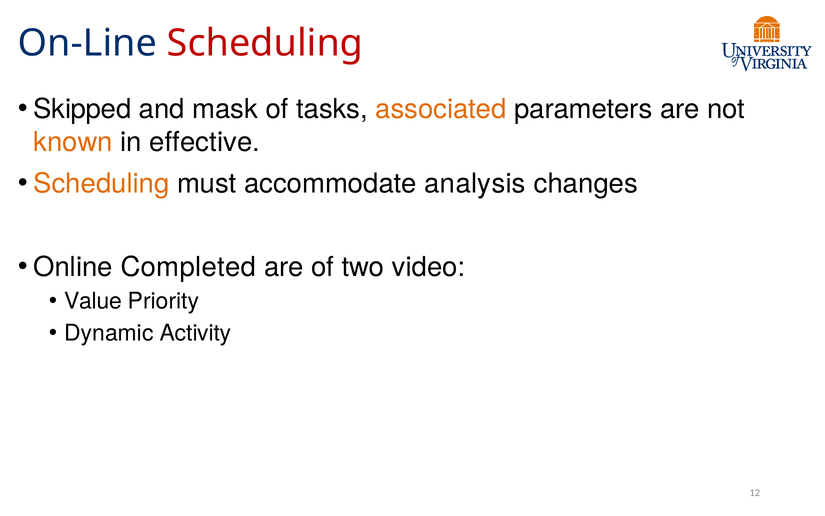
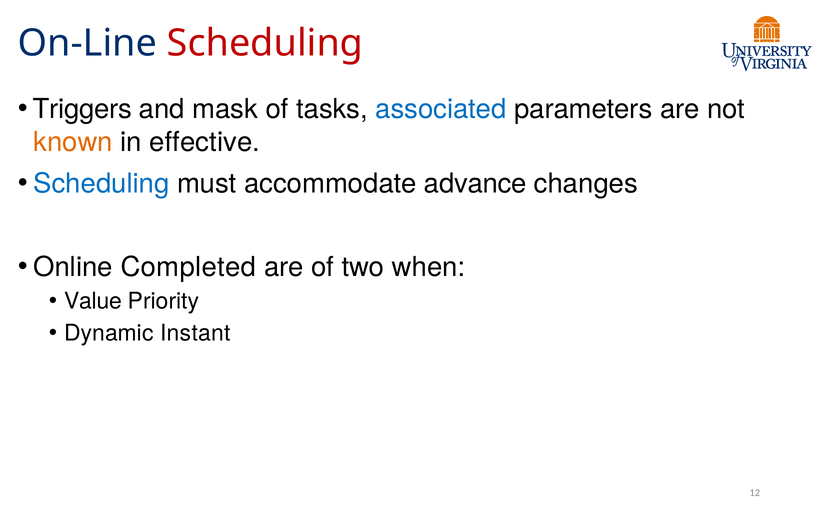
Skipped: Skipped -> Triggers (82, 109)
associated colour: orange -> blue (441, 109)
Scheduling colour: orange -> blue (101, 184)
analysis: analysis -> advance (475, 184)
video: video -> when (429, 267)
Activity: Activity -> Instant (195, 333)
